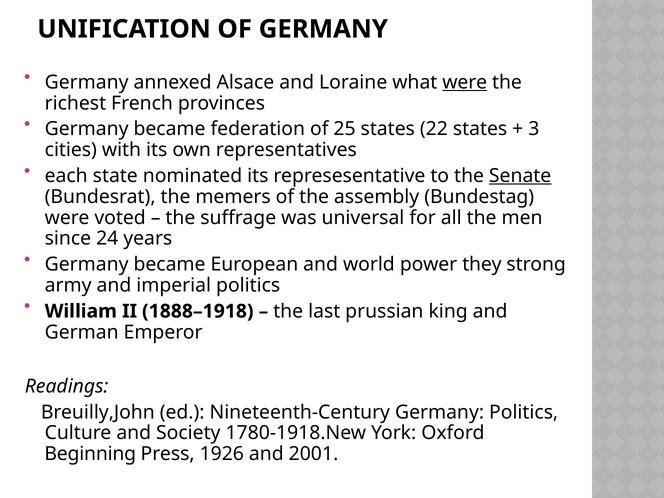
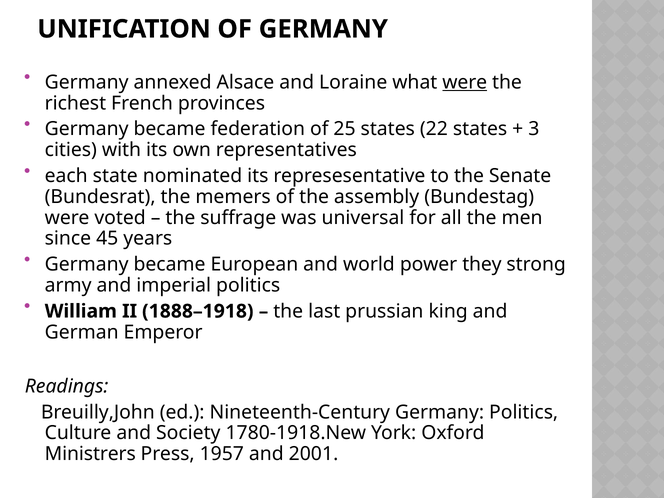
Senate underline: present -> none (520, 176)
24: 24 -> 45 (107, 239)
Beginning: Beginning -> Ministrers (90, 454)
1926: 1926 -> 1957 (222, 454)
